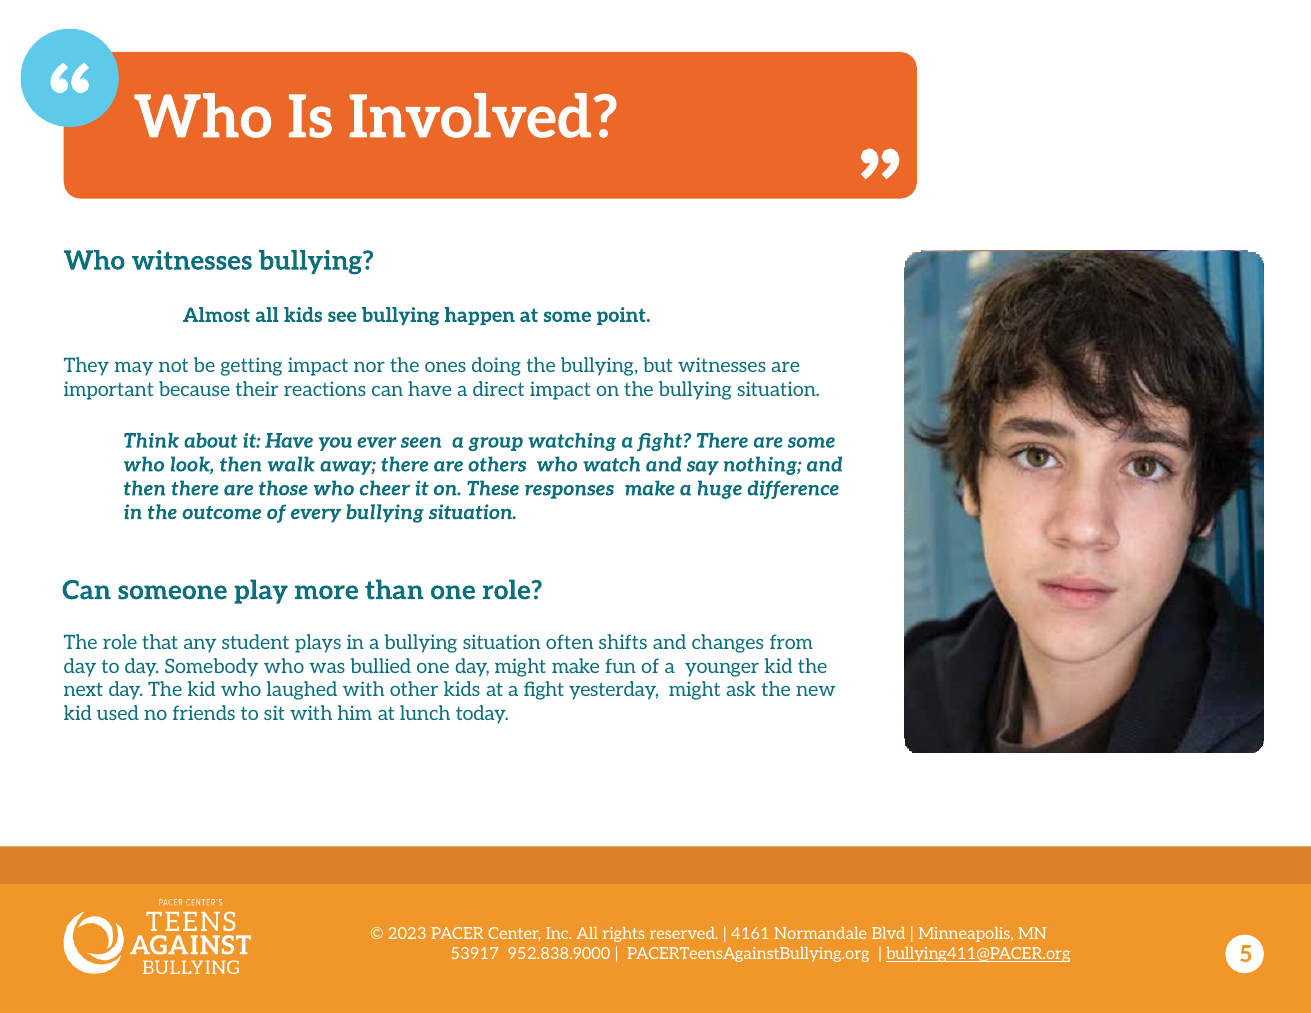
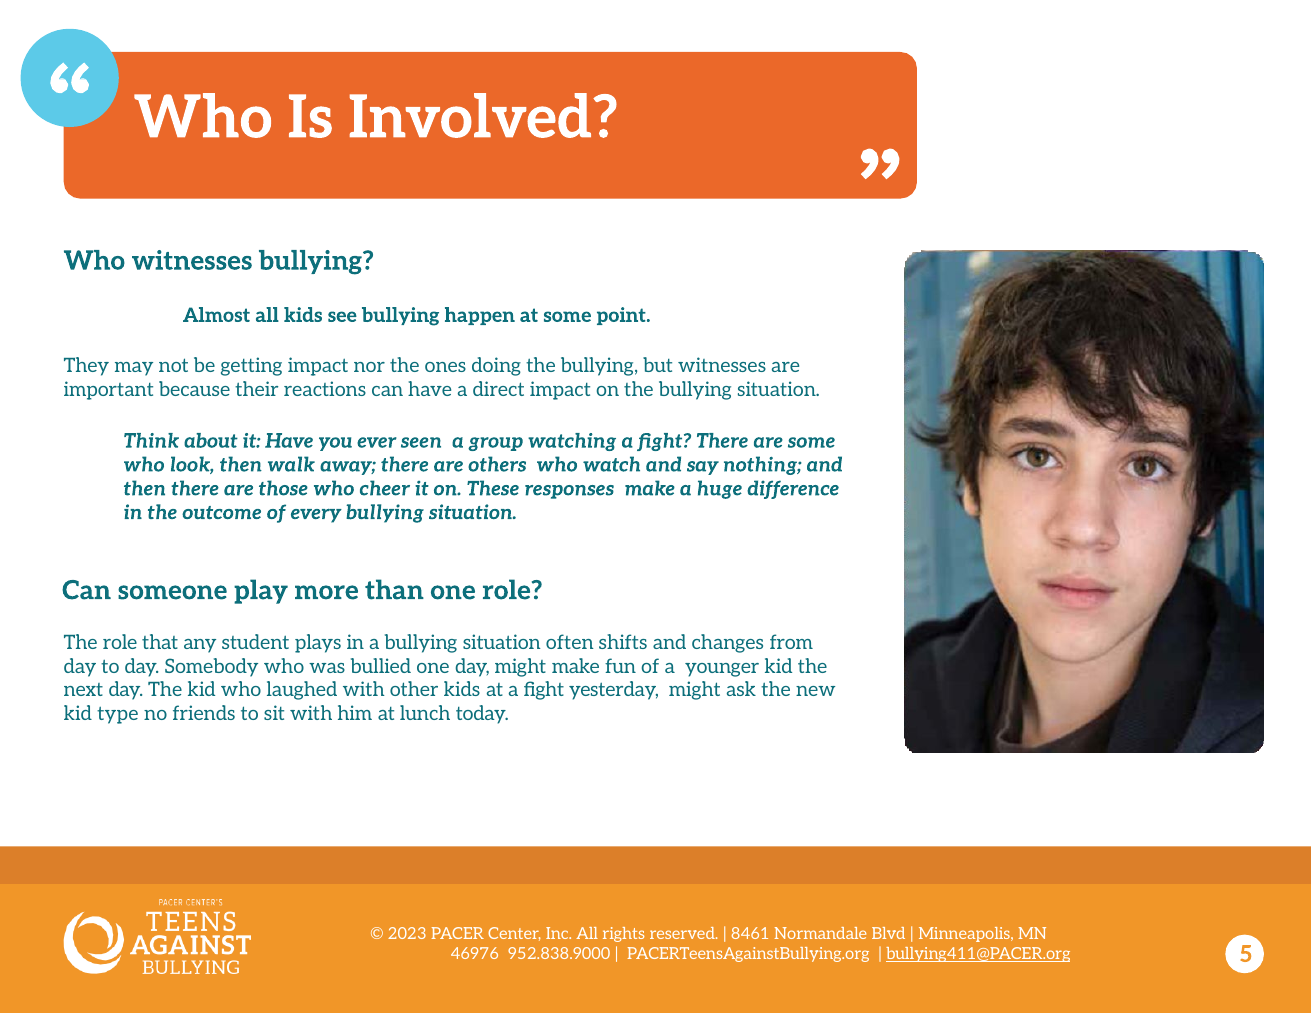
used: used -> type (118, 714)
4161: 4161 -> 8461 (750, 935)
53917: 53917 -> 46976 (475, 954)
